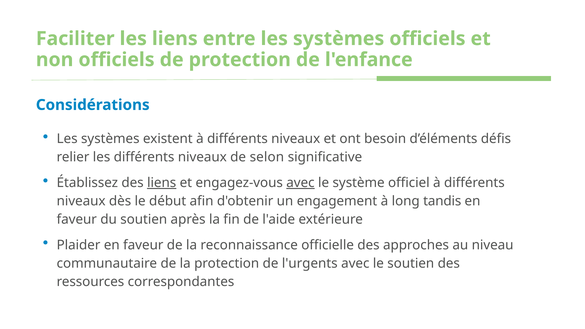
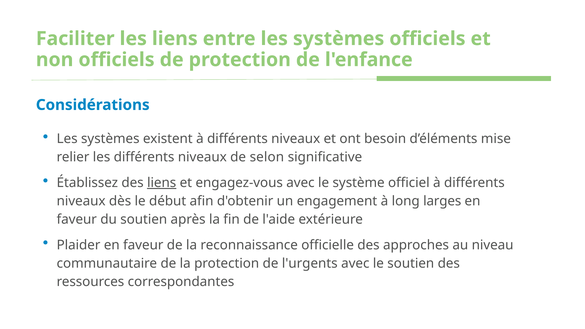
défis: défis -> mise (496, 139)
avec underline: present -> none (300, 183)
tandis: tandis -> larges (442, 201)
